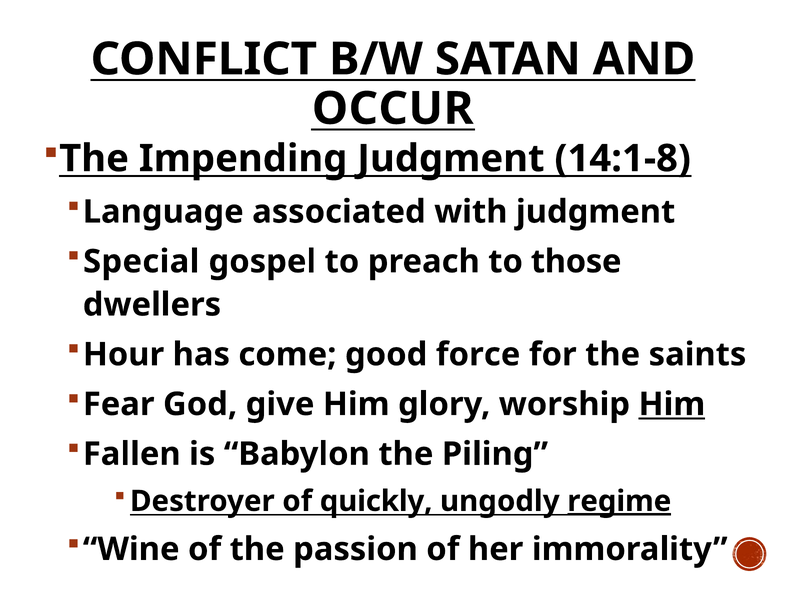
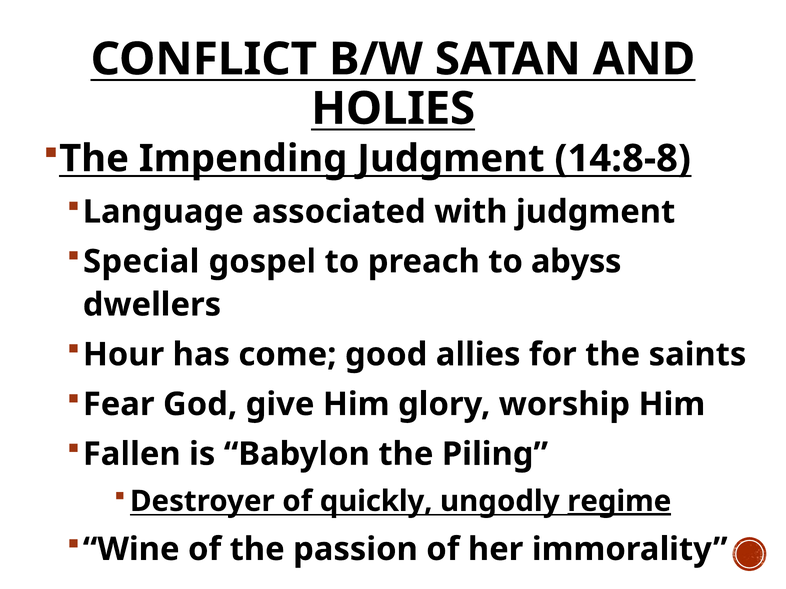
OCCUR: OCCUR -> HOLIES (393, 109)
14:1-8: 14:1-8 -> 14:8-8 (623, 159)
those: those -> abyss (576, 262)
force: force -> allies (478, 355)
Him underline: present -> none (672, 405)
